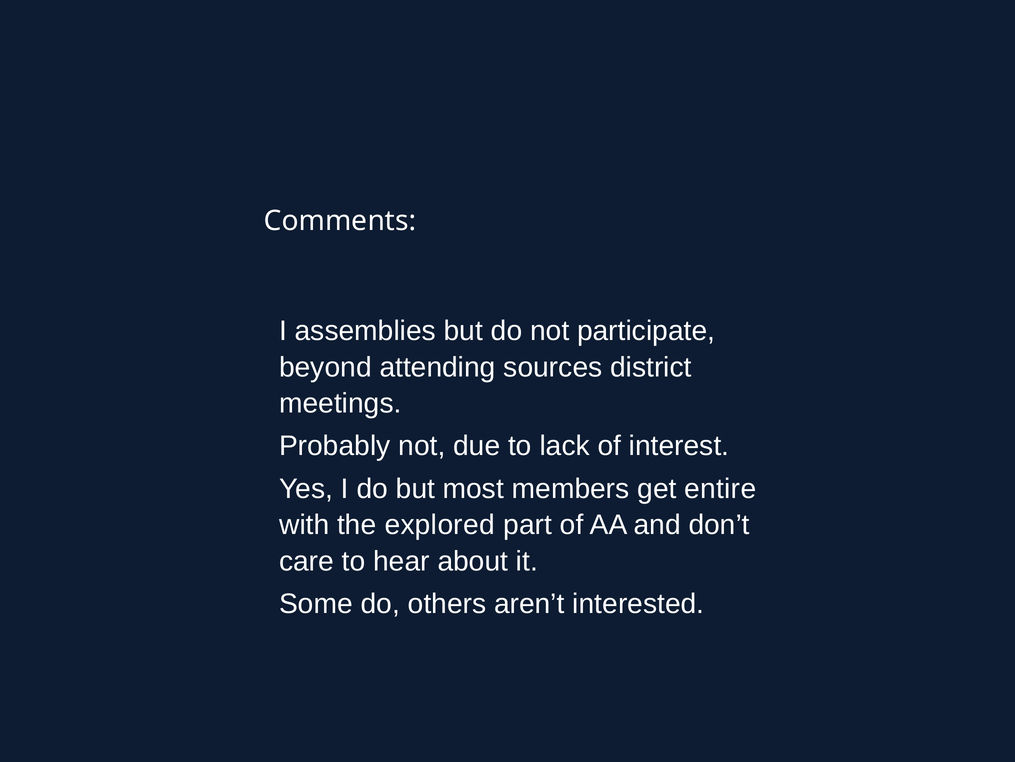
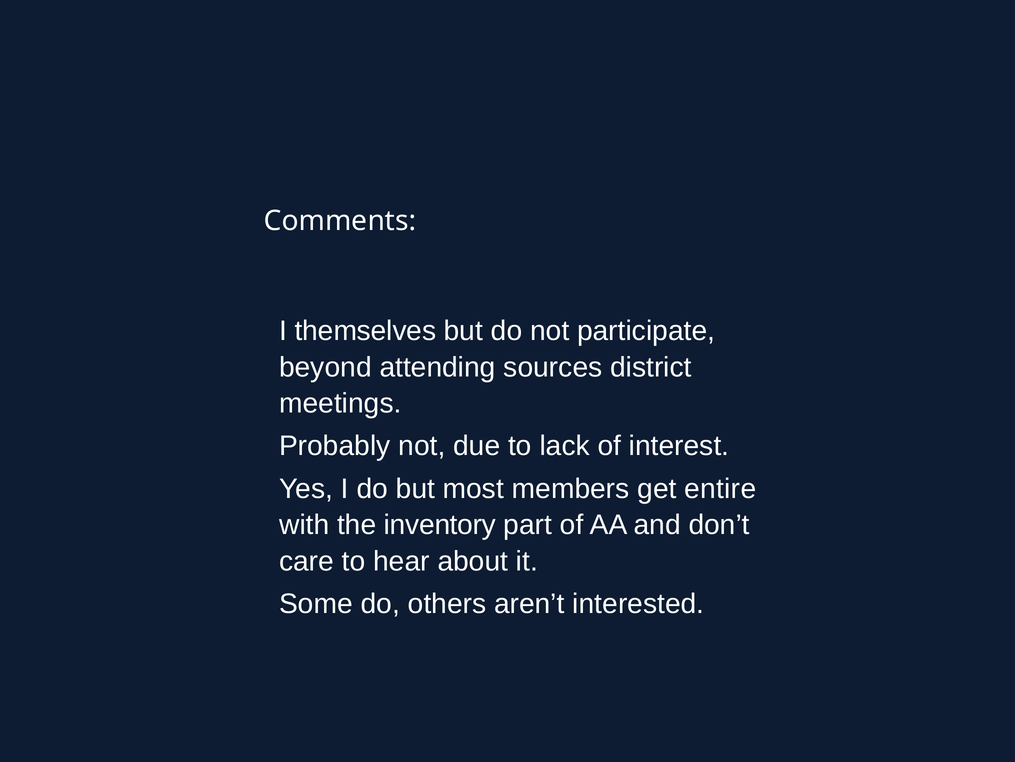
assemblies: assemblies -> themselves (365, 331)
explored: explored -> inventory (440, 524)
